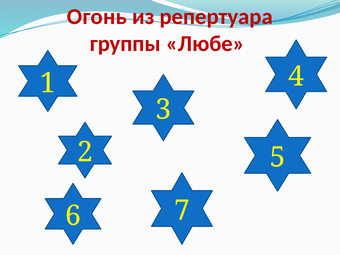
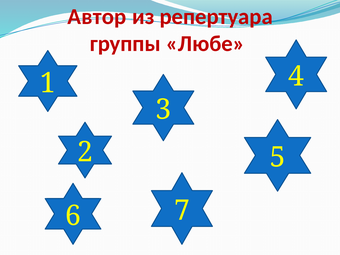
Огонь: Огонь -> Автор (97, 17)
